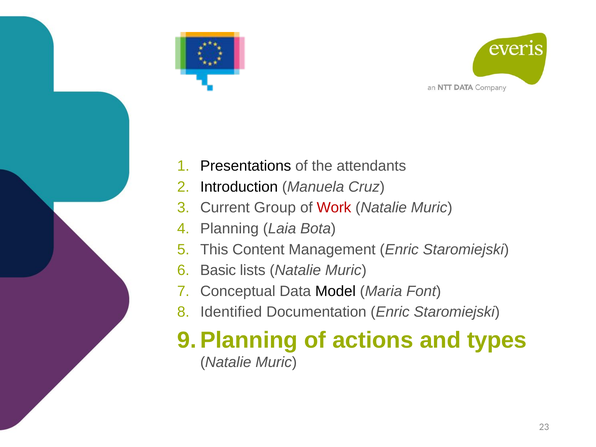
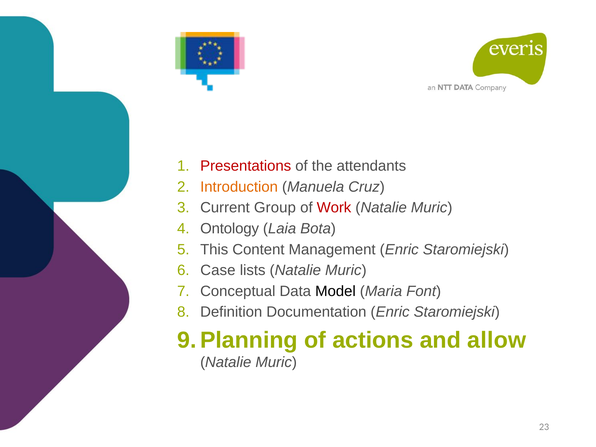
Presentations colour: black -> red (246, 166)
Introduction colour: black -> orange (239, 187)
Planning: Planning -> Ontology (230, 229)
Basic: Basic -> Case (218, 270)
Identified: Identified -> Definition (231, 312)
types: types -> allow (497, 340)
